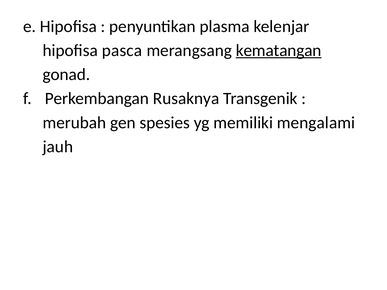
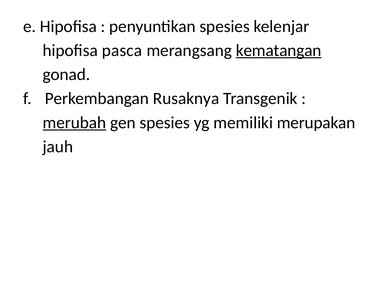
penyuntikan plasma: plasma -> spesies (225, 26)
merubah underline: none -> present (74, 123)
mengalami: mengalami -> merupakan (316, 123)
